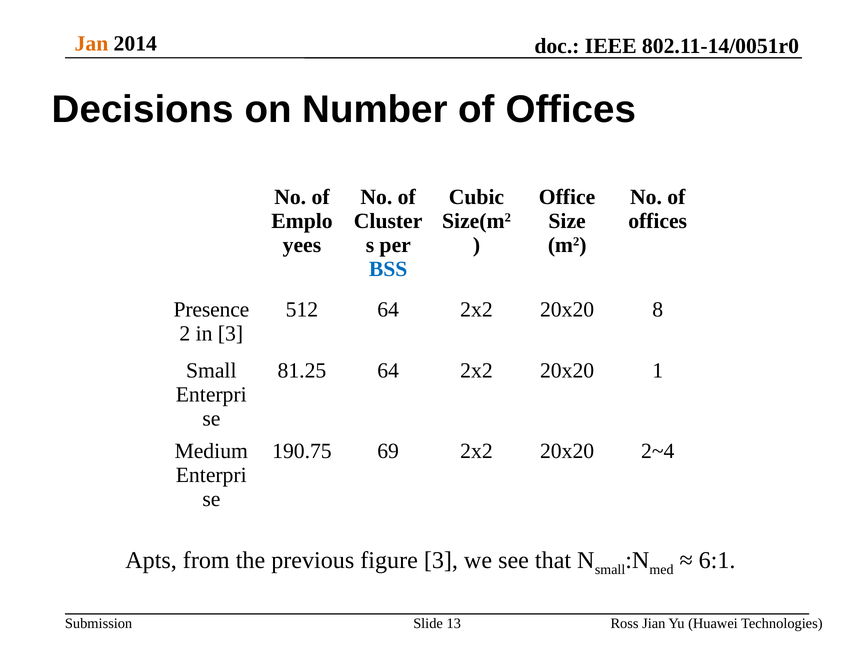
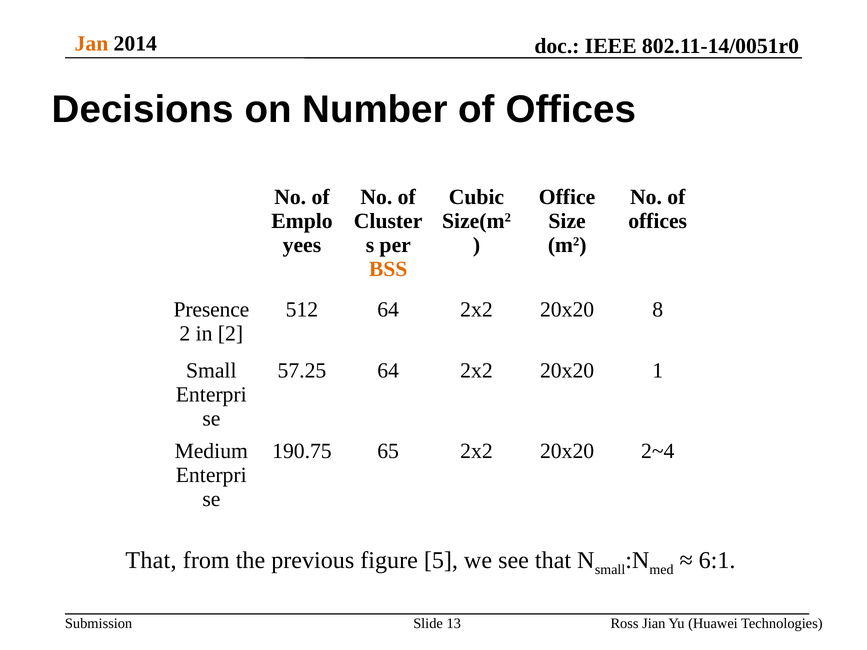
BSS colour: blue -> orange (388, 269)
in 3: 3 -> 2 (230, 334)
81.25: 81.25 -> 57.25 (302, 371)
69: 69 -> 65 (388, 451)
Apts: Apts -> That (151, 560)
figure 3: 3 -> 5 (441, 560)
